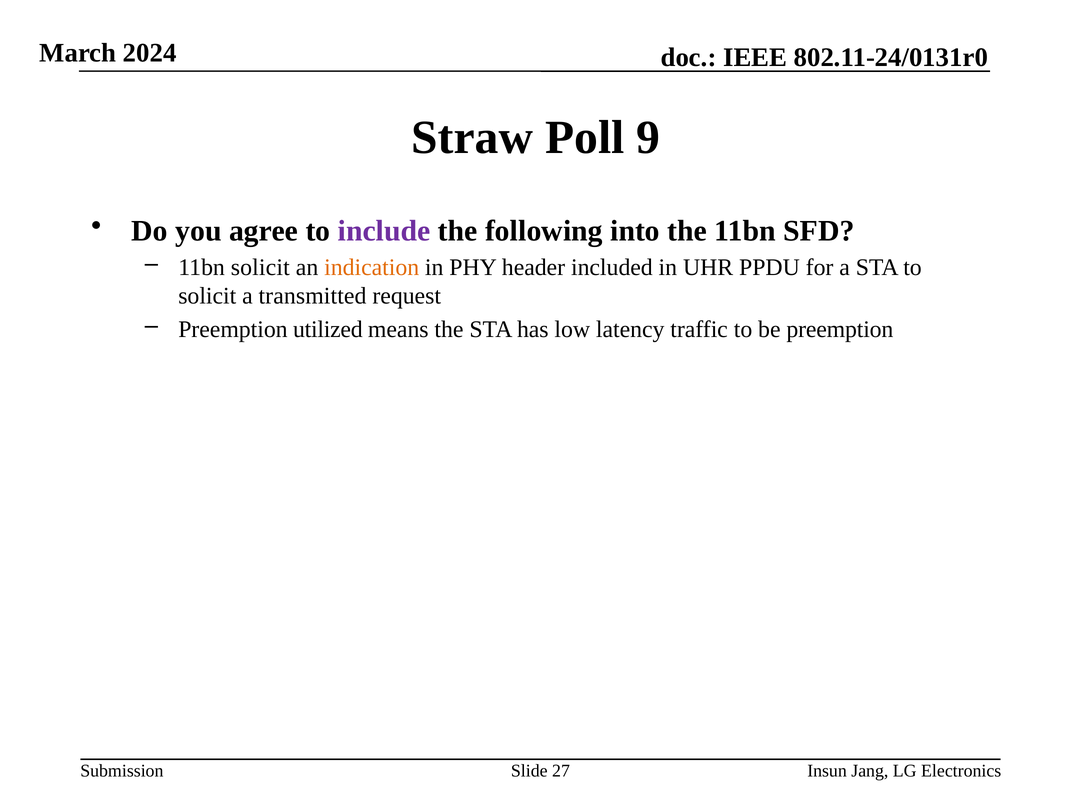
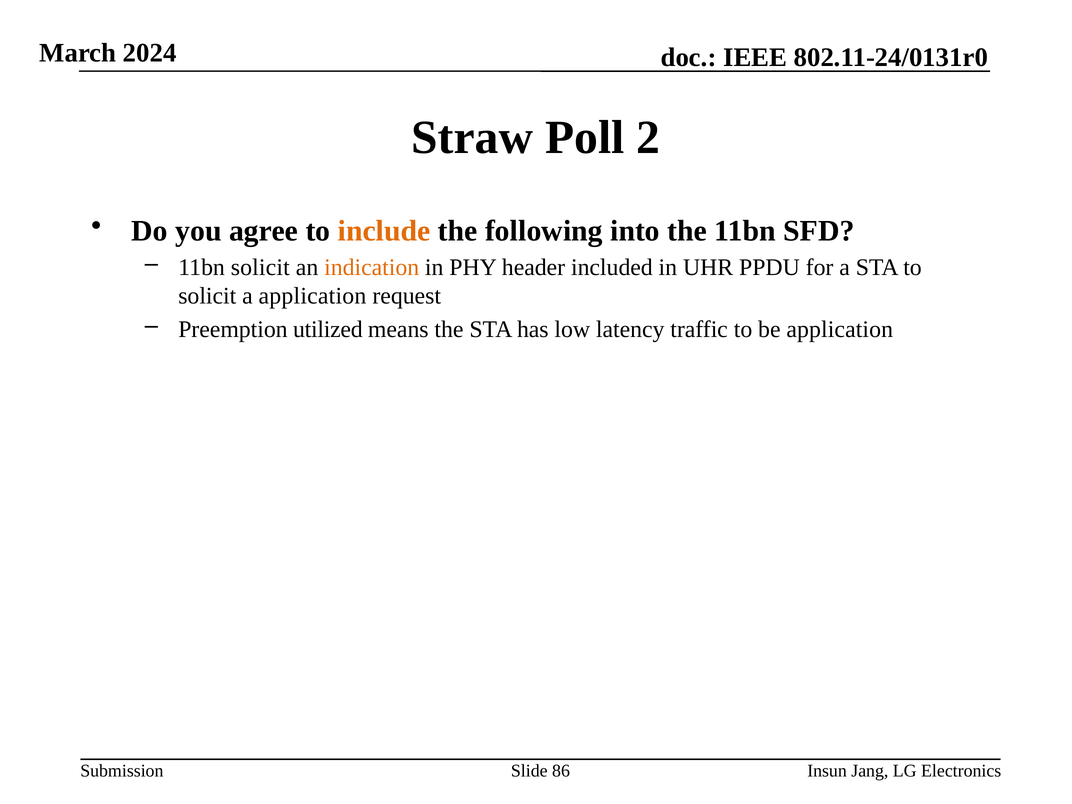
9: 9 -> 2 (648, 137)
include colour: purple -> orange (384, 231)
a transmitted: transmitted -> application (312, 296)
be preemption: preemption -> application (840, 329)
27: 27 -> 86 (561, 771)
